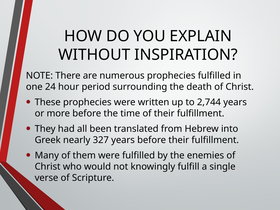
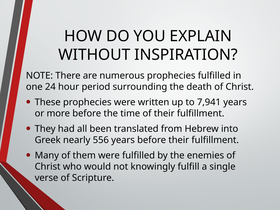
2,744: 2,744 -> 7,941 (209, 102)
327: 327 -> 556 (101, 140)
